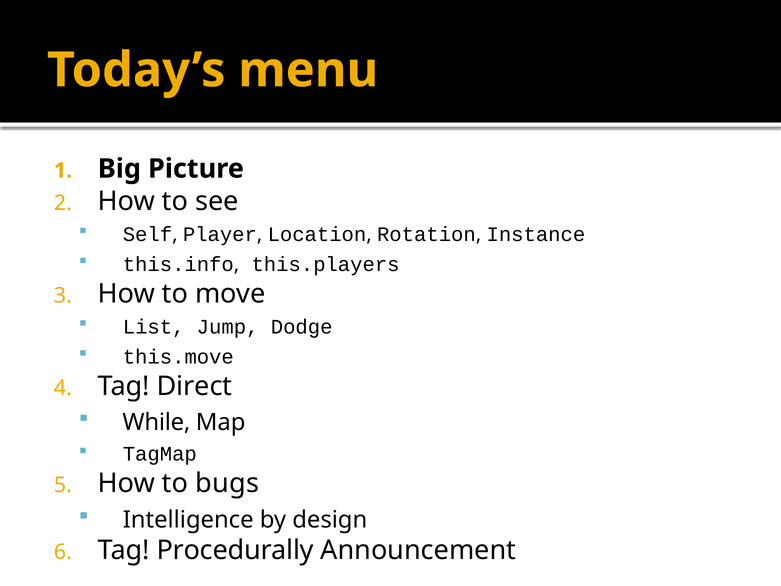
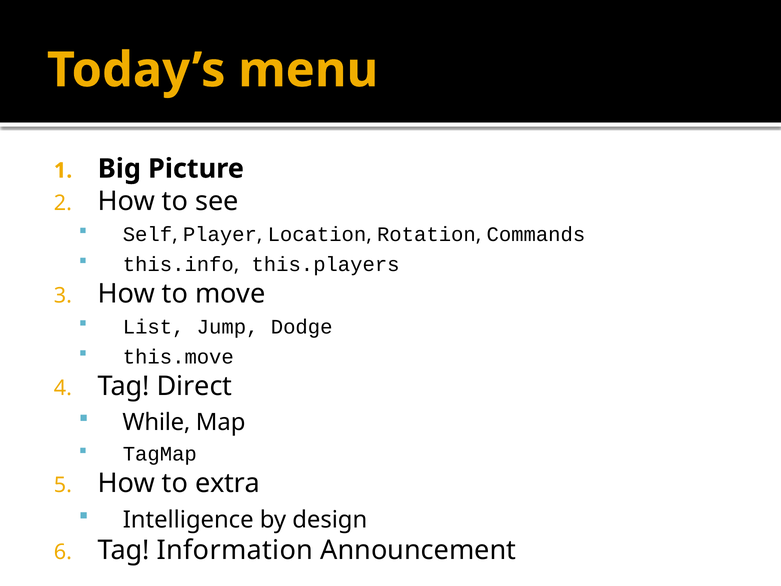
Instance: Instance -> Commands (536, 235)
bugs: bugs -> extra (228, 483)
Procedurally: Procedurally -> Information (235, 550)
